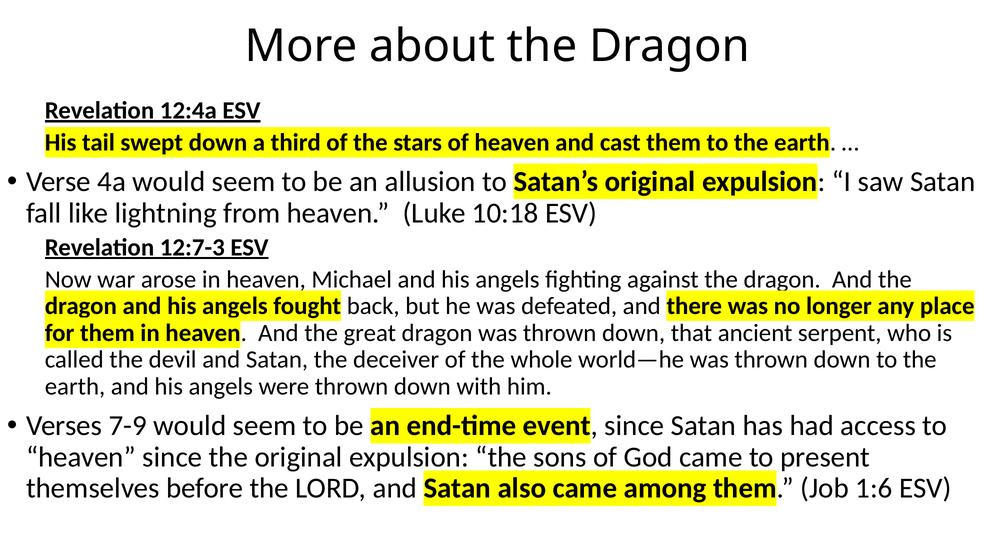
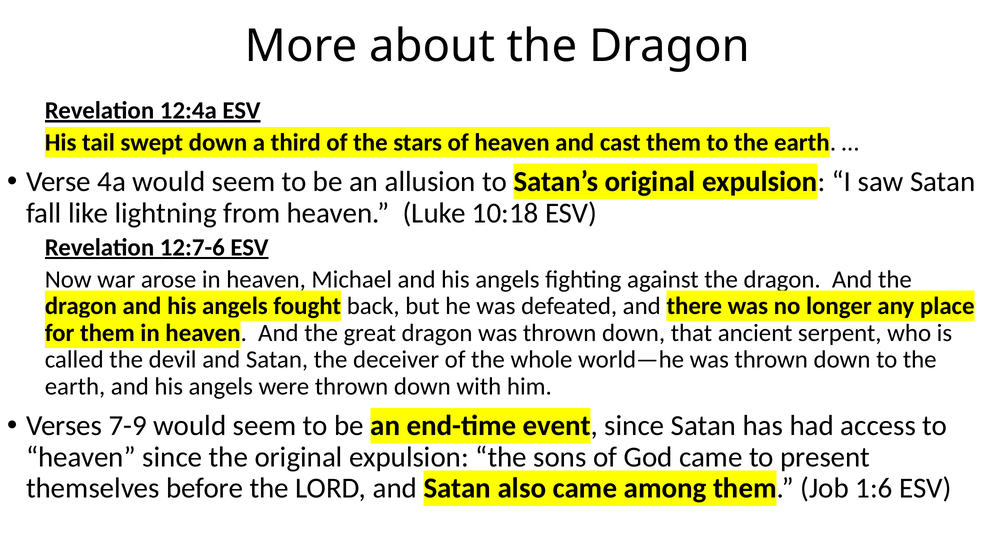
12:7-3: 12:7-3 -> 12:7-6 (192, 248)
